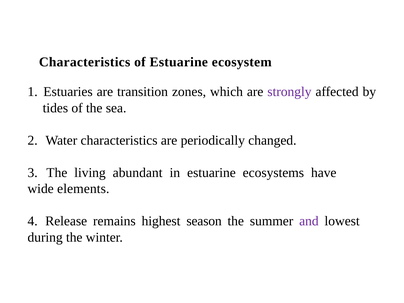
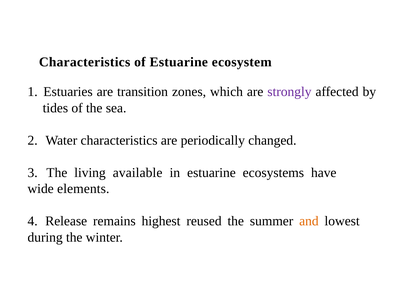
abundant: abundant -> available (138, 173)
season: season -> reused (204, 221)
and colour: purple -> orange (309, 221)
